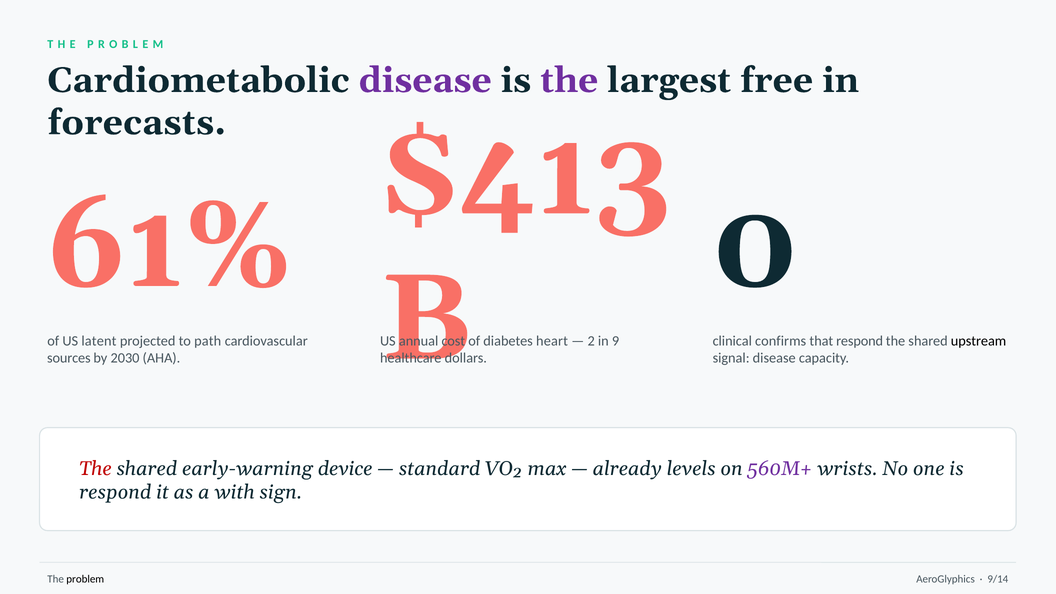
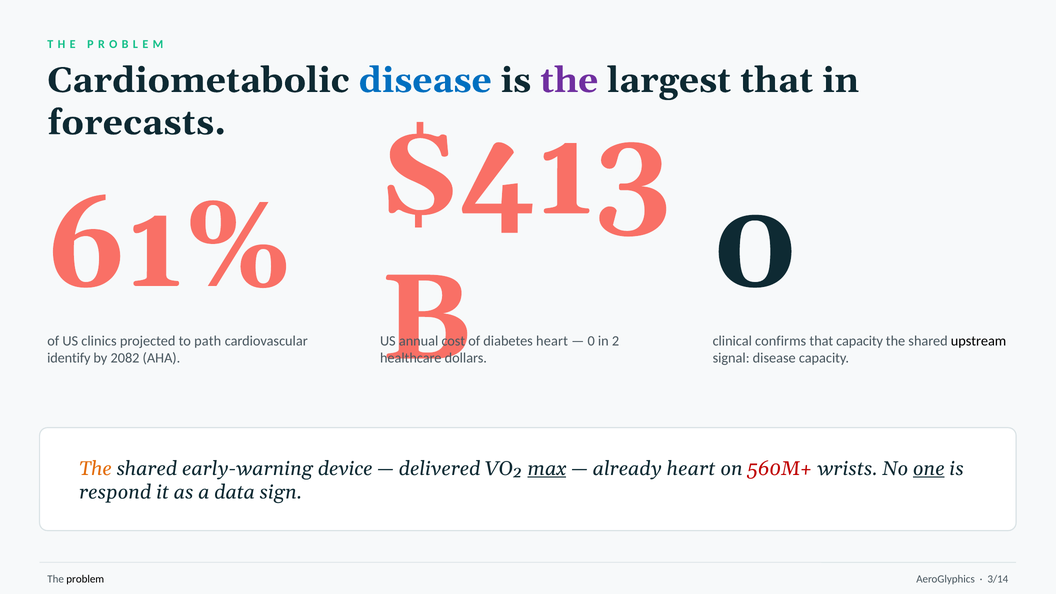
disease colour: purple -> blue (425, 80)
largest free: free -> that (777, 80)
latent: latent -> clinics (99, 341)
2: 2 -> 0 (591, 341)
9: 9 -> 2 (616, 341)
that respond: respond -> capacity (860, 341)
sources: sources -> identify (69, 358)
2030: 2030 -> 2082 (125, 358)
The colour: red -> orange (95, 469)
standard: standard -> delivered (440, 469)
max underline: none -> present (547, 469)
already levels: levels -> heart (691, 469)
560M+ colour: purple -> red (780, 469)
one underline: none -> present (929, 469)
with: with -> data (235, 492)
9/14: 9/14 -> 3/14 (998, 579)
